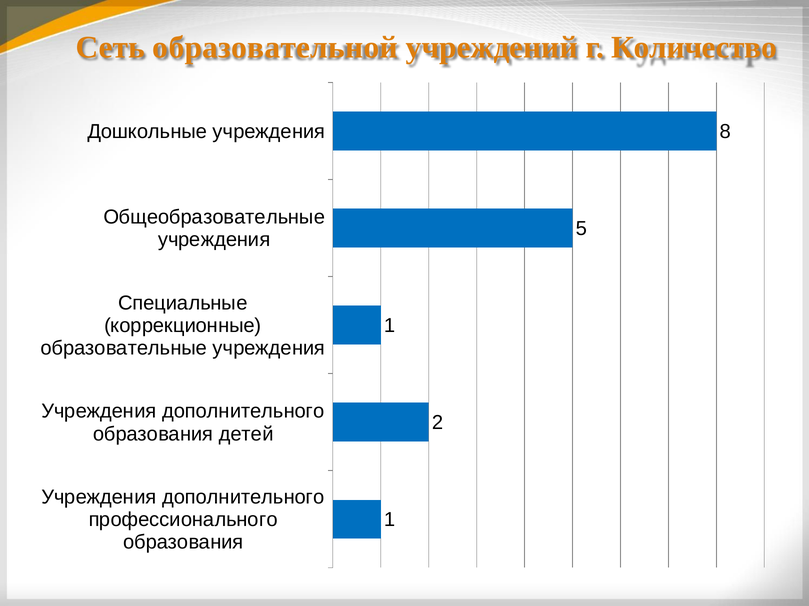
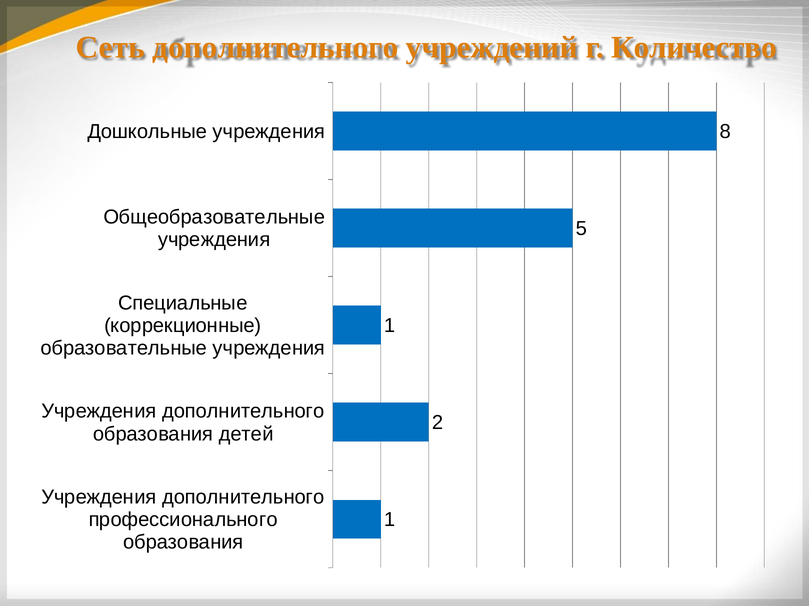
Сеть образовательной: образовательной -> дополнительного (275, 48)
